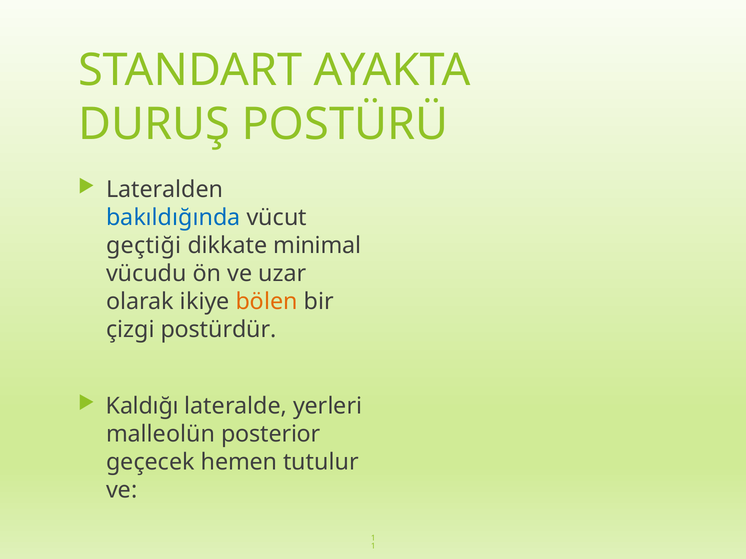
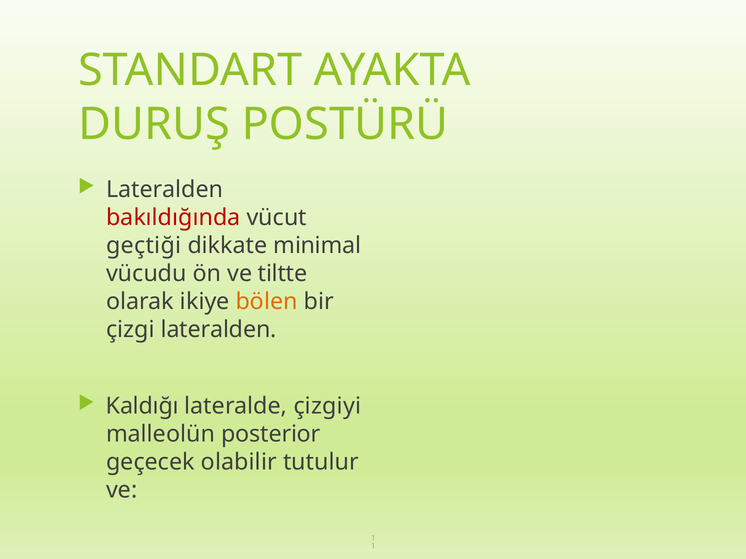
bakıldığında colour: blue -> red (173, 218)
uzar: uzar -> tiltte (283, 274)
çizgi postürdür: postürdür -> lateralden (219, 330)
yerleri: yerleri -> çizgiyi (327, 406)
hemen: hemen -> olabilir (239, 462)
